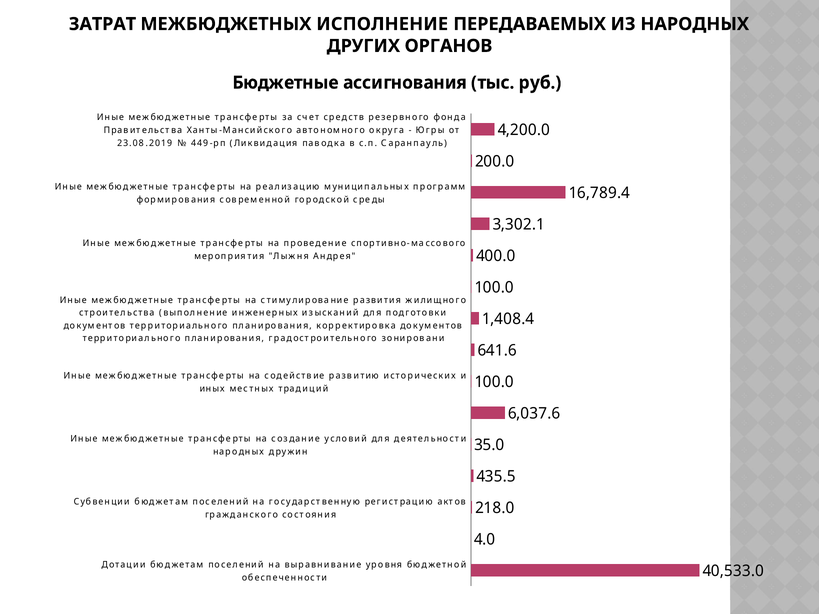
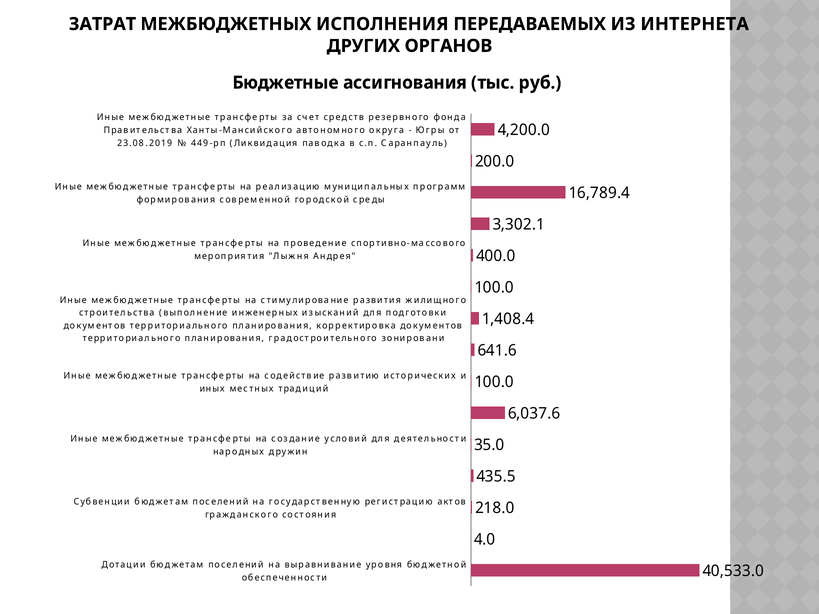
ИСПОЛНЕНИЕ: ИСПОЛНЕНИЕ -> ИСПОЛНЕНИЯ (382, 24)
ИЗ НАРОДНЫХ: НАРОДНЫХ -> ИНТЕРНЕТА (695, 24)
